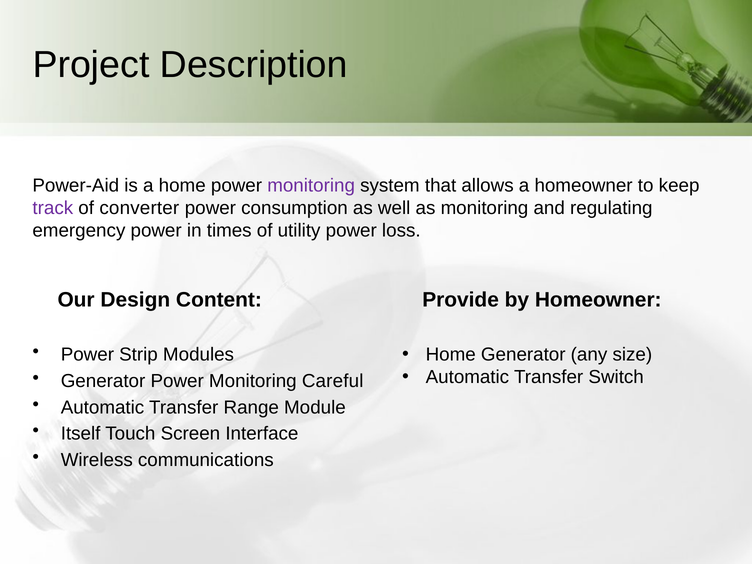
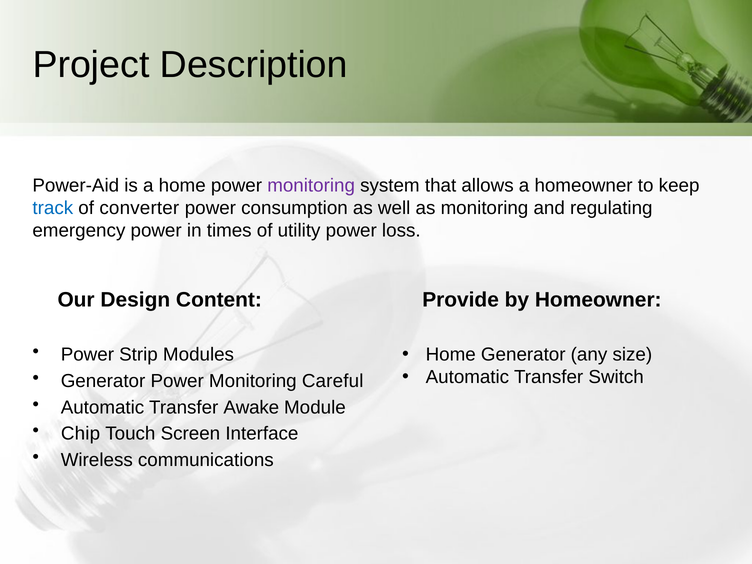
track colour: purple -> blue (53, 208)
Range: Range -> Awake (251, 407)
Itself: Itself -> Chip (81, 434)
